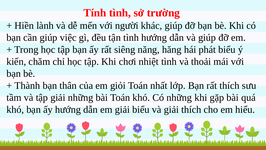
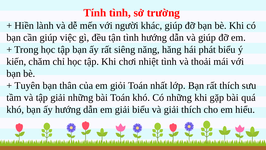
Thành: Thành -> Tuyên (27, 85)
